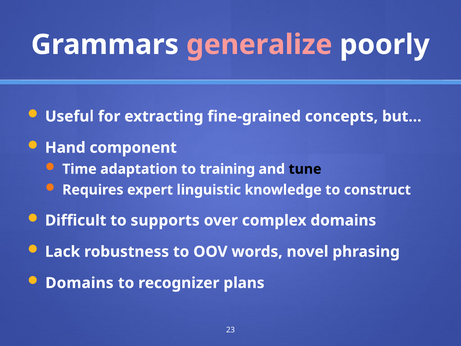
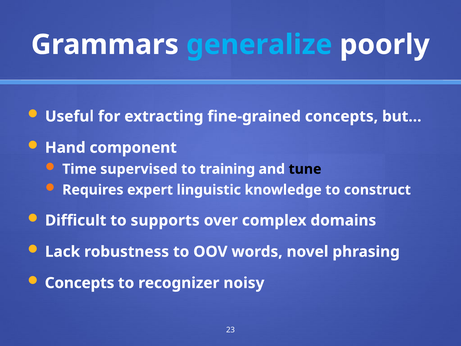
generalize colour: pink -> light blue (259, 45)
adaptation: adaptation -> supervised (139, 169)
Domains: Domains -> Concepts (80, 283)
plans: plans -> noisy (244, 283)
